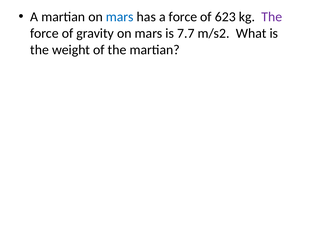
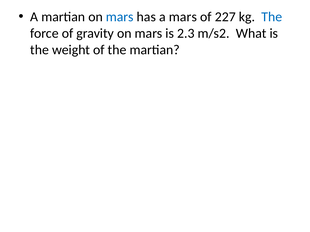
a force: force -> mars (183, 17)
623: 623 -> 227 (225, 17)
The colour: purple -> blue (272, 17)
7.7: 7.7 -> 2.3 (186, 33)
